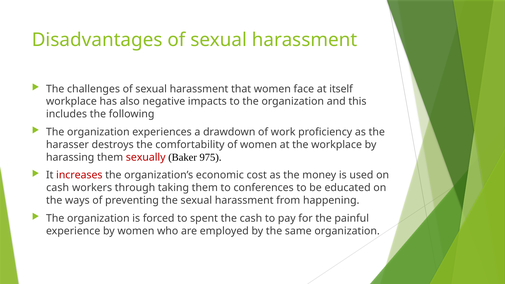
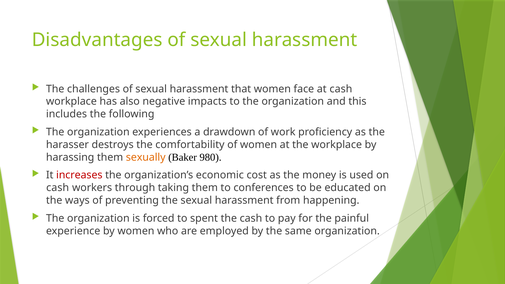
at itself: itself -> cash (341, 89)
sexually colour: red -> orange (146, 157)
975: 975 -> 980 (211, 157)
